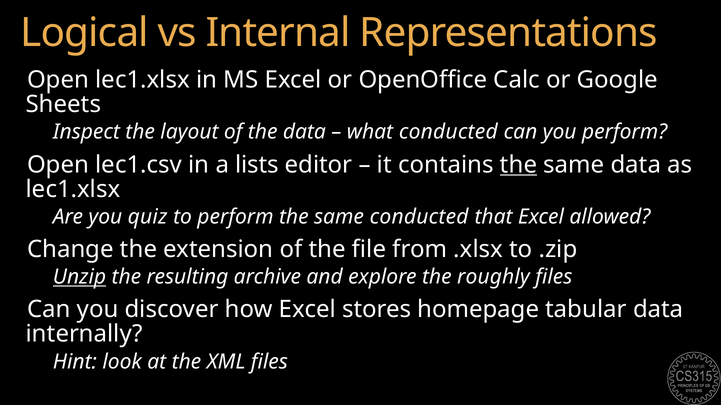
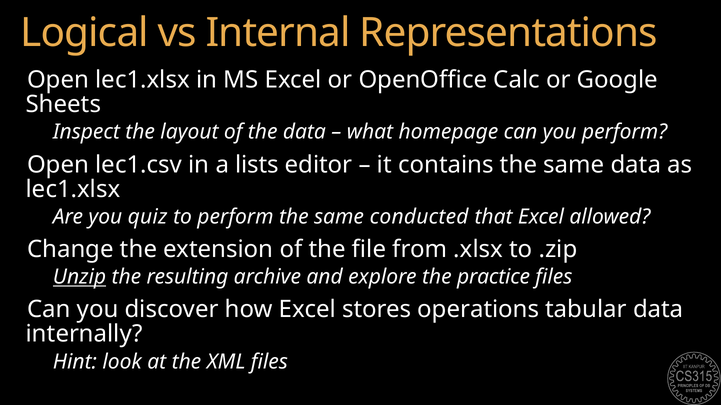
what conducted: conducted -> homepage (448, 132)
the underline: present -> none (519, 165)
roughly: roughly -> practice (494, 277)
homepage: homepage -> operations (478, 310)
